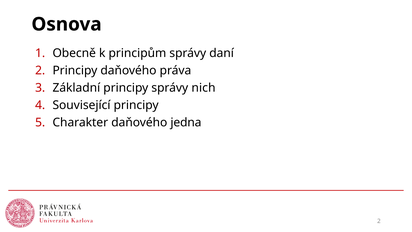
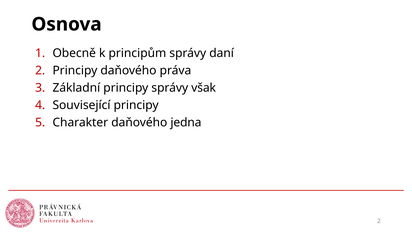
nich: nich -> však (204, 88)
